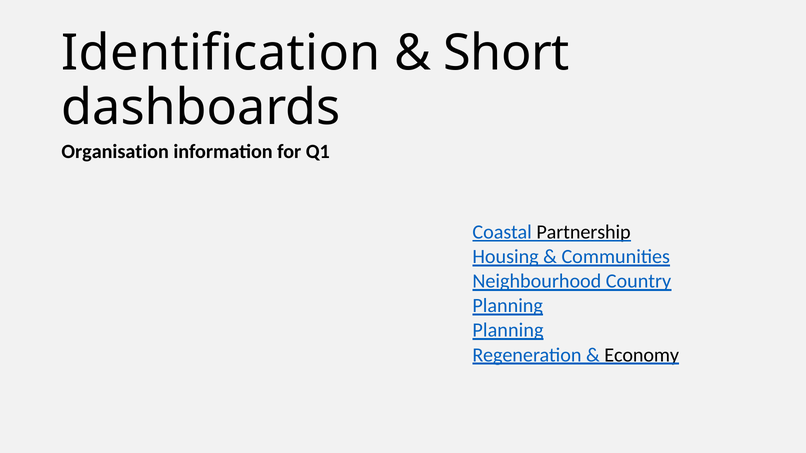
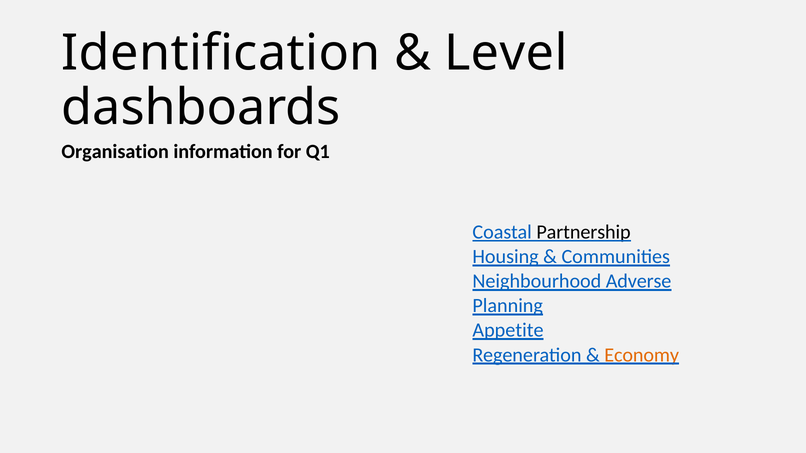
Short: Short -> Level (506, 53)
Country: Country -> Adverse (639, 281)
Planning: Planning -> Appetite (508, 331)
Economy colour: black -> orange (642, 355)
